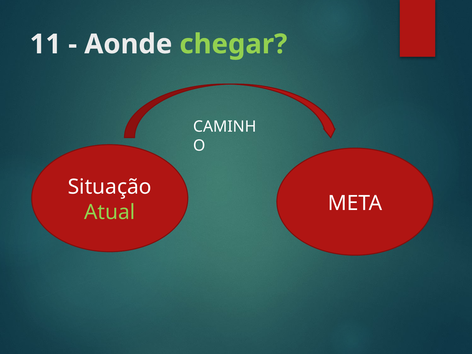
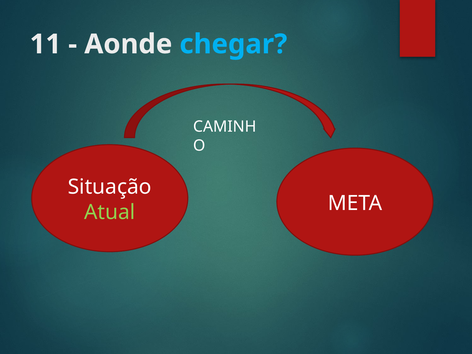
chegar colour: light green -> light blue (233, 44)
